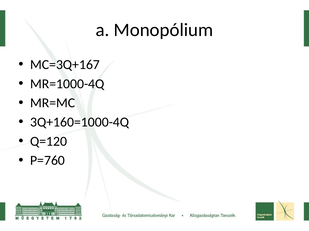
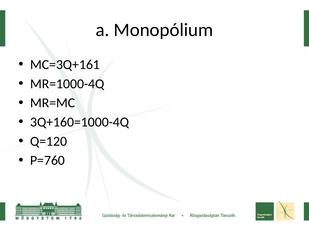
MC=3Q+167: MC=3Q+167 -> MC=3Q+161 (65, 65)
